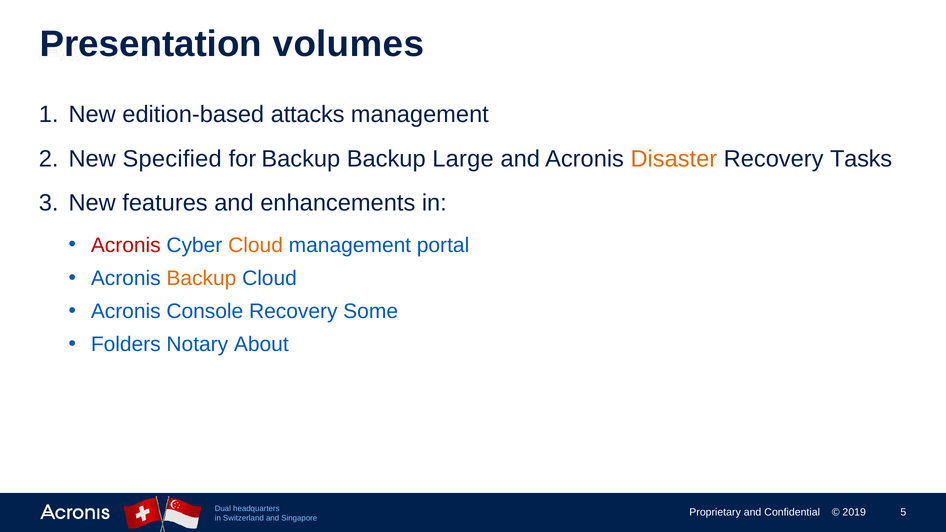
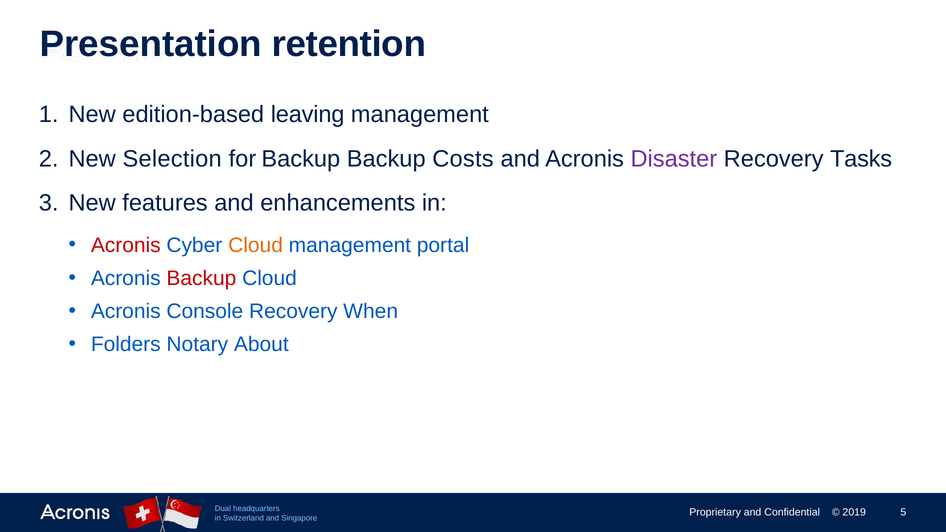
volumes: volumes -> retention (349, 44)
attacks: attacks -> leaving (308, 115)
Specified: Specified -> Selection (172, 159)
Large: Large -> Costs (463, 159)
Disaster colour: orange -> purple (674, 159)
Backup colour: orange -> red (201, 278)
Some: Some -> When (371, 312)
